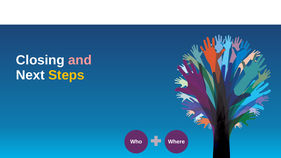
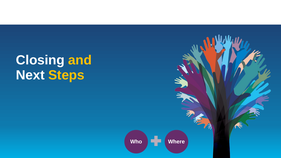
and colour: pink -> yellow (80, 60)
